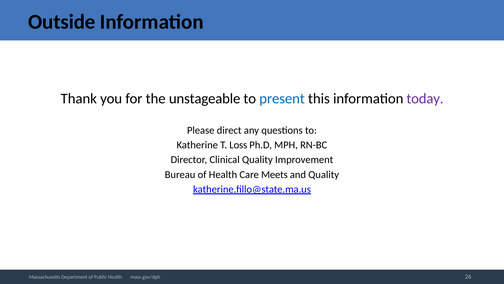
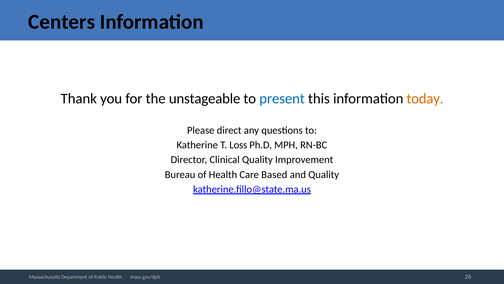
Outside: Outside -> Centers (62, 22)
today colour: purple -> orange (425, 98)
Meets: Meets -> Based (274, 174)
